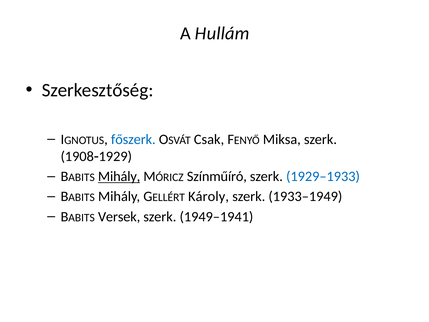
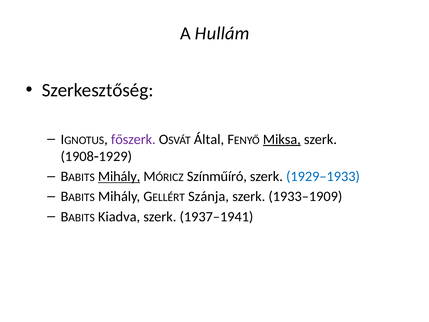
főszerk colour: blue -> purple (133, 139)
Csak: Csak -> Által (209, 139)
Miksa underline: none -> present (282, 139)
Károly: Károly -> Szánja (209, 196)
1933–1949: 1933–1949 -> 1933–1909 (305, 196)
Versek: Versek -> Kiadva (119, 216)
1949–1941: 1949–1941 -> 1937–1941 (216, 216)
